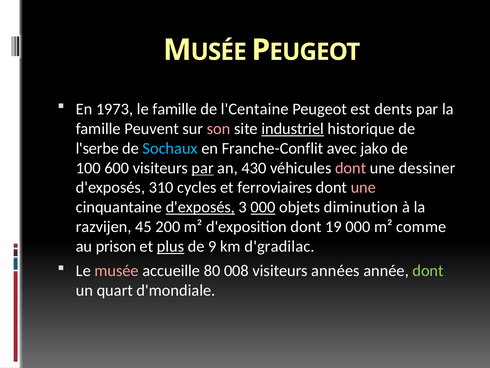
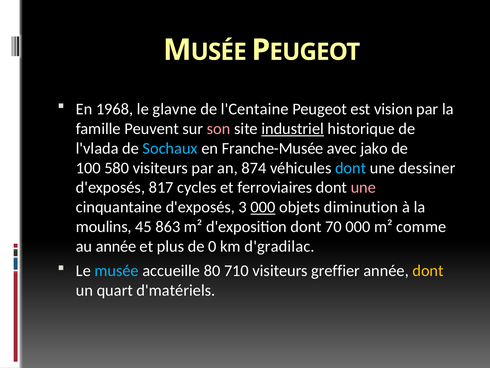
1973: 1973 -> 1968 (115, 109)
le famille: famille -> glavne (175, 109)
dents: dents -> vision (393, 109)
l'serbe: l'serbe -> l'vlada (97, 148)
Franche-Conflit: Franche-Conflit -> Franche-Musée (273, 148)
600: 600 -> 580 (117, 168)
par underline: present -> none (203, 168)
430: 430 -> 874 (254, 168)
dont colour: pink -> light blue (351, 168)
310: 310 -> 817 (161, 187)
d'exposés underline: present -> none (200, 207)
razvijen: razvijen -> moulins (104, 227)
200: 200 -> 863 (168, 227)
19: 19 -> 70 (334, 227)
au prison: prison -> année (116, 246)
plus underline: present -> none (171, 246)
9: 9 -> 0 (212, 246)
musée colour: pink -> light blue (117, 270)
008: 008 -> 710 (236, 270)
années: années -> greffier (336, 270)
dont colour: light green -> yellow (428, 270)
d'mondiale: d'mondiale -> d'matériels (176, 290)
